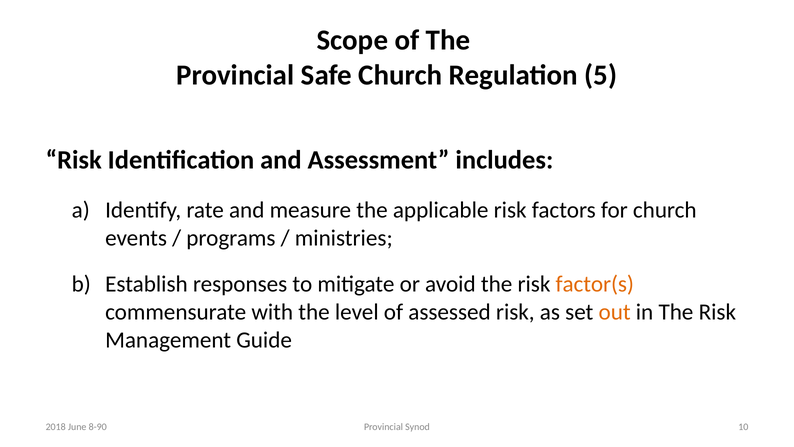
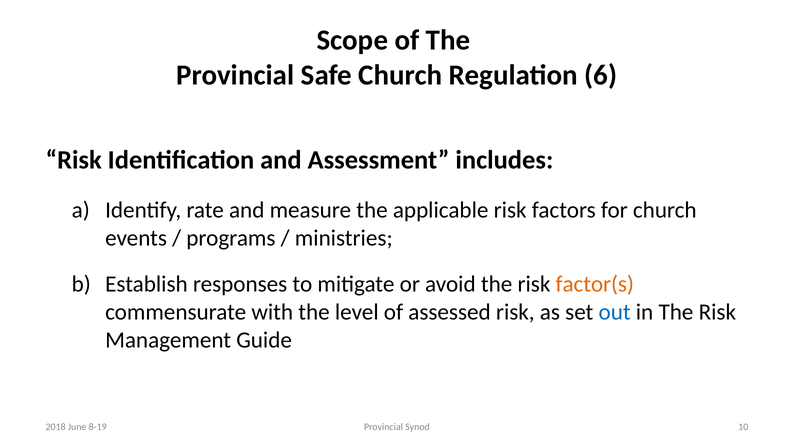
5: 5 -> 6 (601, 75)
out colour: orange -> blue (615, 312)
8-90: 8-90 -> 8-19 (98, 427)
